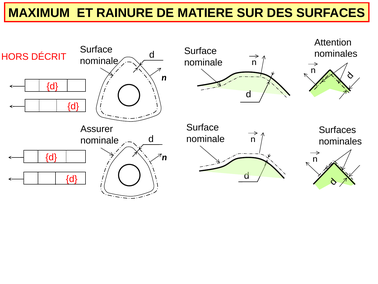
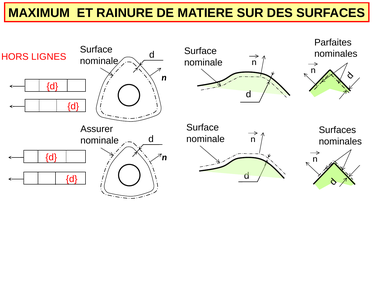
Attention: Attention -> Parfaites (333, 42)
DÉCRIT: DÉCRIT -> LIGNES (49, 57)
